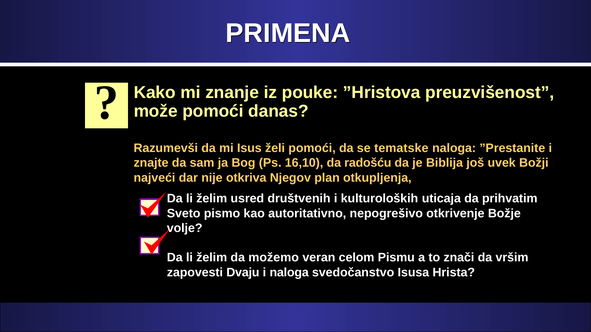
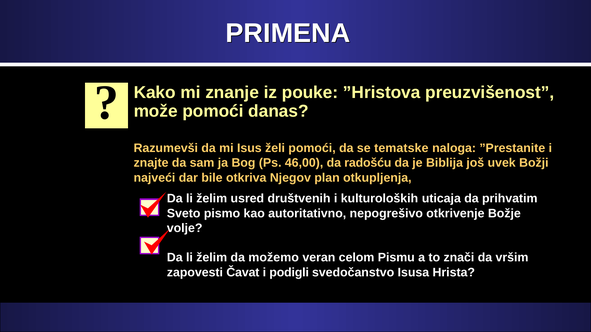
16,10: 16,10 -> 46,00 (304, 163)
nije: nije -> bile (212, 178)
Dvaju: Dvaju -> Čavat (243, 273)
i naloga: naloga -> podigli (289, 273)
